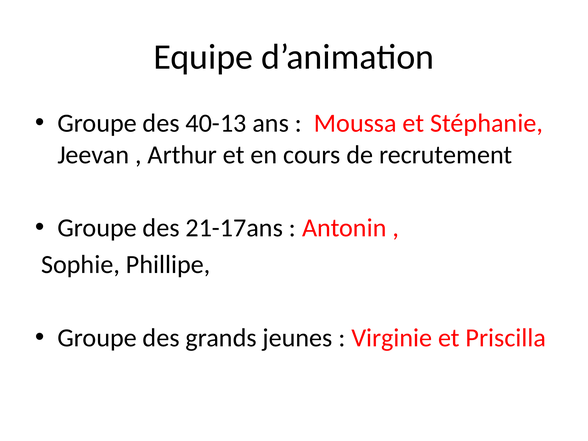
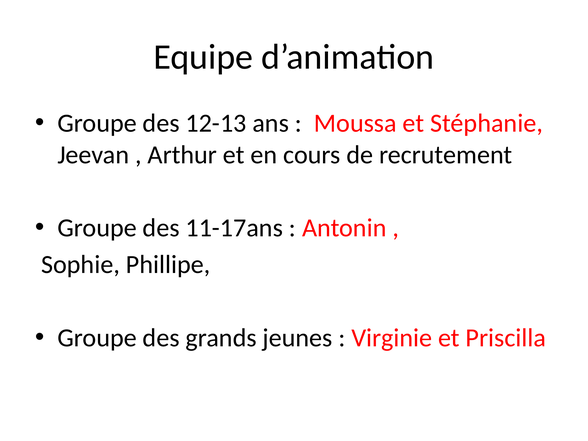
40-13: 40-13 -> 12-13 (216, 123)
21-17ans: 21-17ans -> 11-17ans (234, 228)
